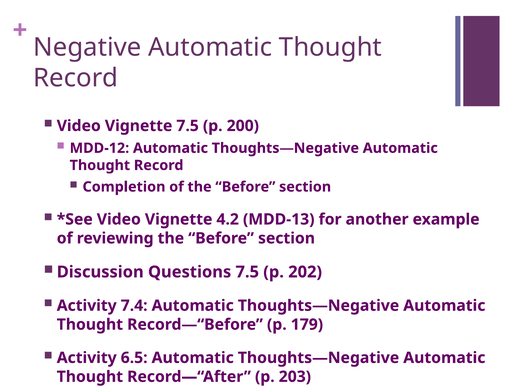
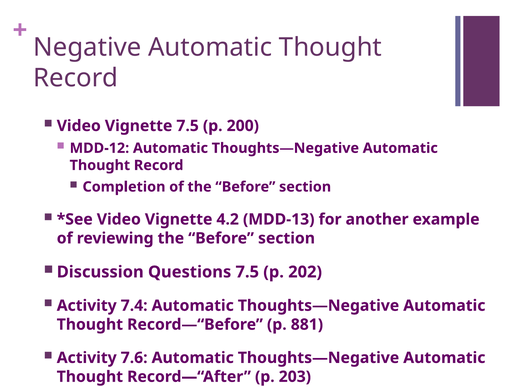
179: 179 -> 881 (307, 325)
6.5: 6.5 -> 7.6 (134, 358)
